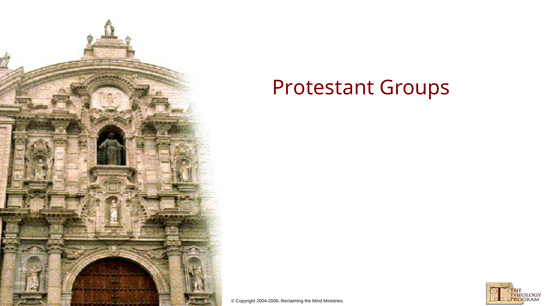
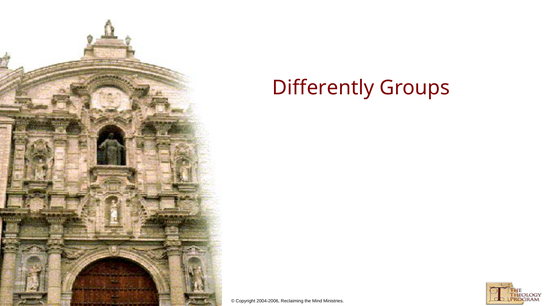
Protestant: Protestant -> Differently (323, 88)
